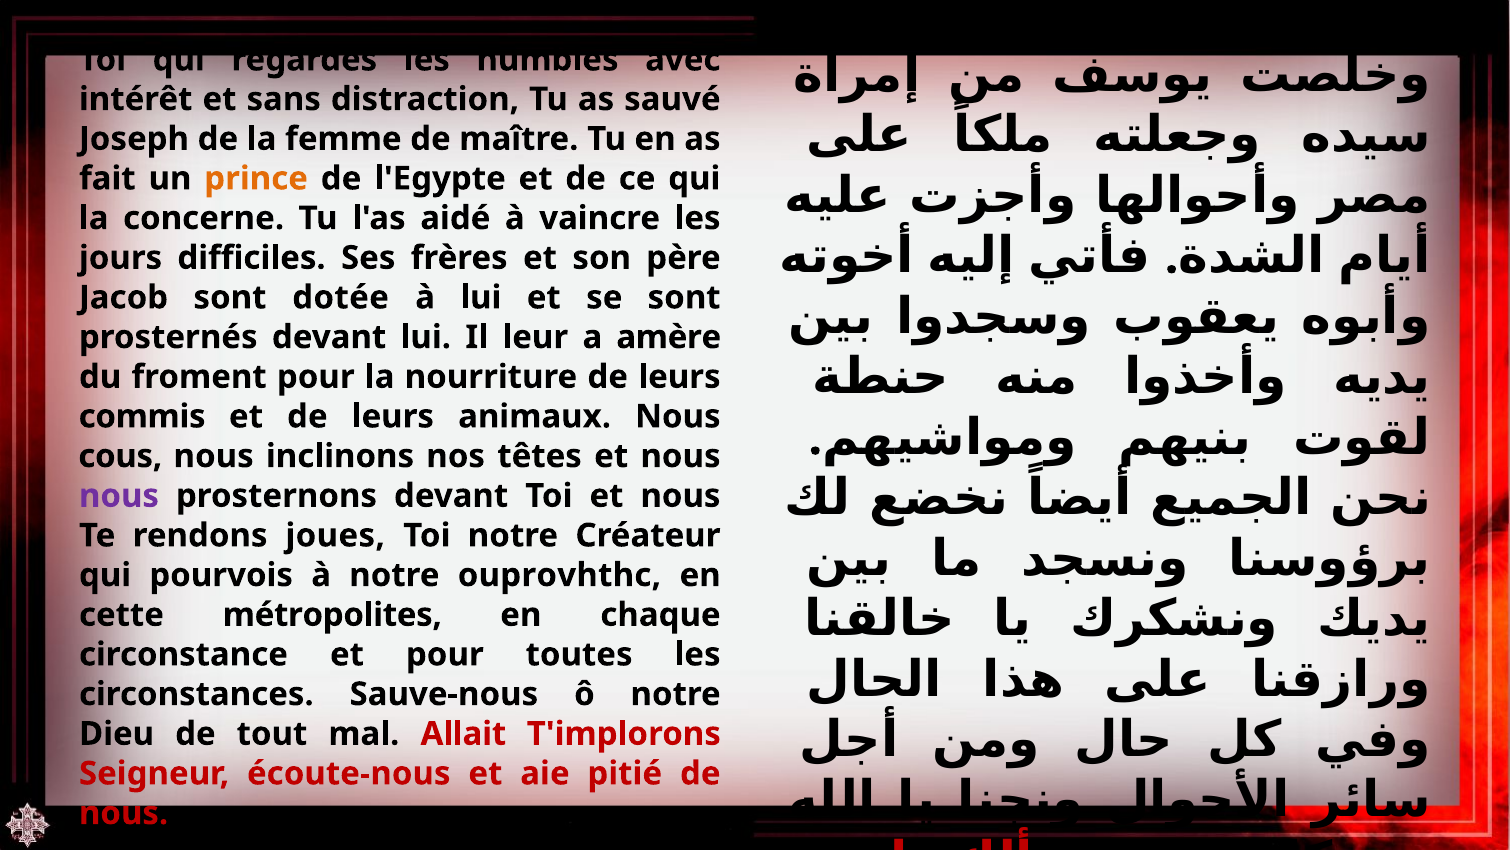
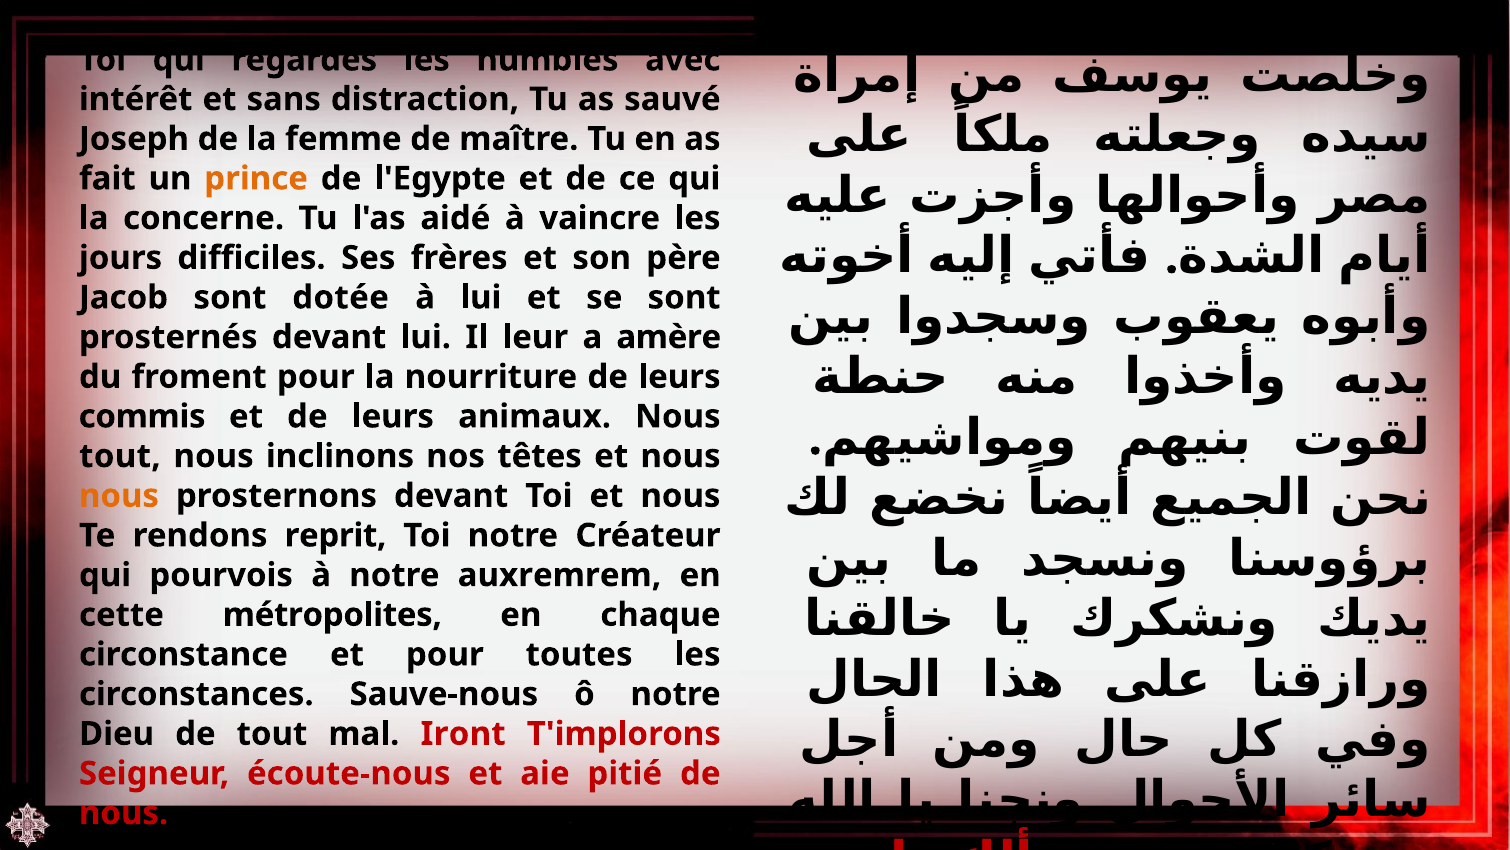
cous: cous -> tout (120, 456)
nous colour: purple -> orange (119, 496)
joues: joues -> reprit (335, 535)
ouprovhthc: ouprovhthc -> auxremrem (559, 575)
Allait: Allait -> Iront (463, 733)
